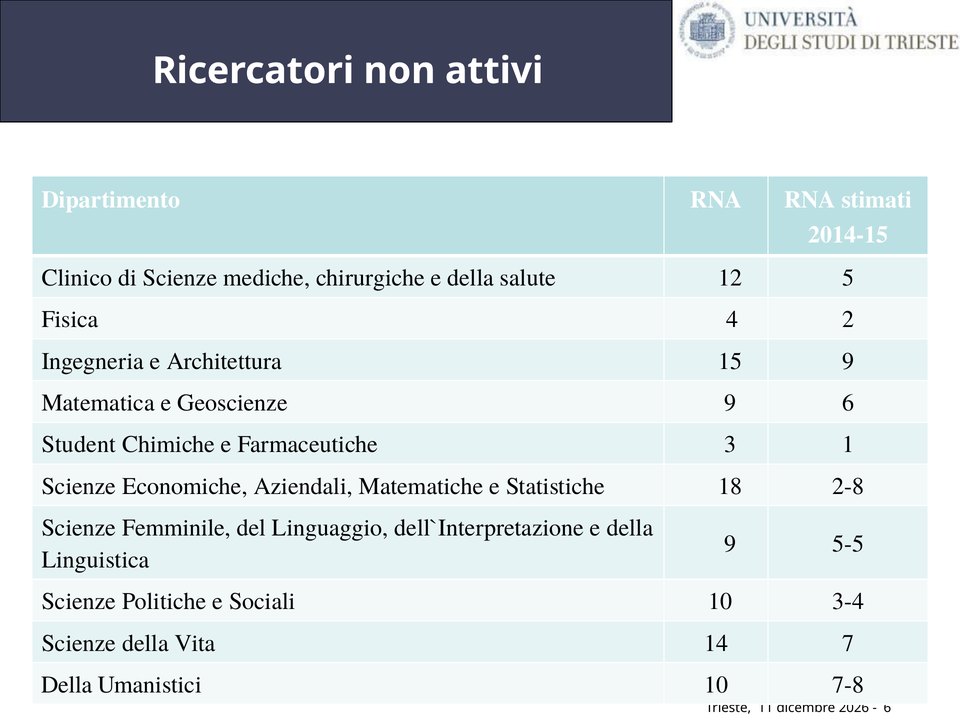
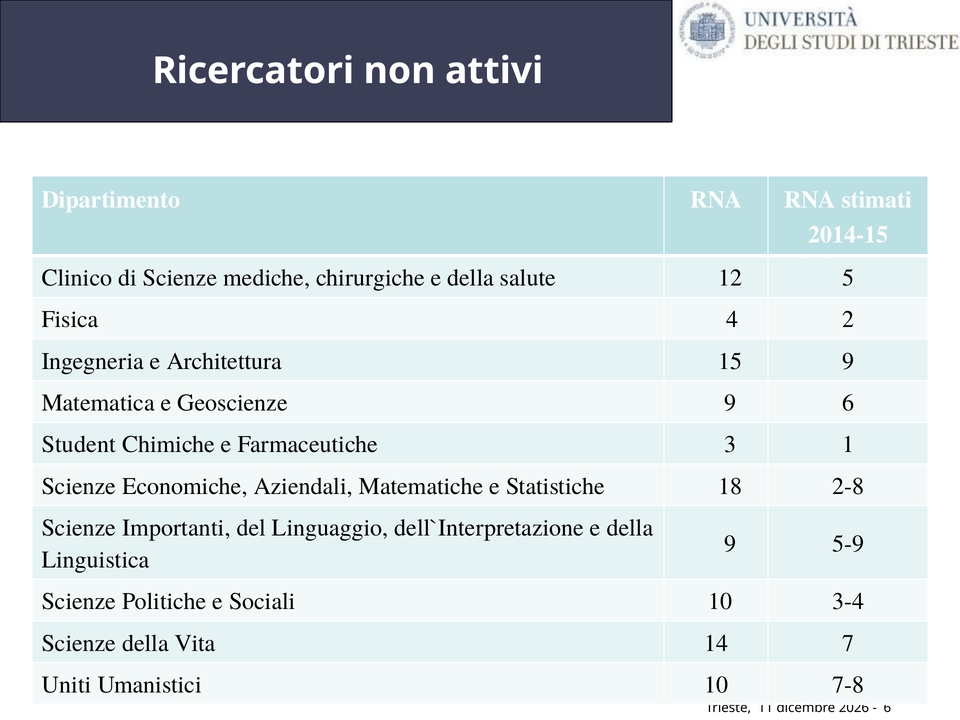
Femminile: Femminile -> Importanti (176, 528)
5-5: 5-5 -> 5-9 (848, 544)
Della: Della -> Uniti (67, 685)
